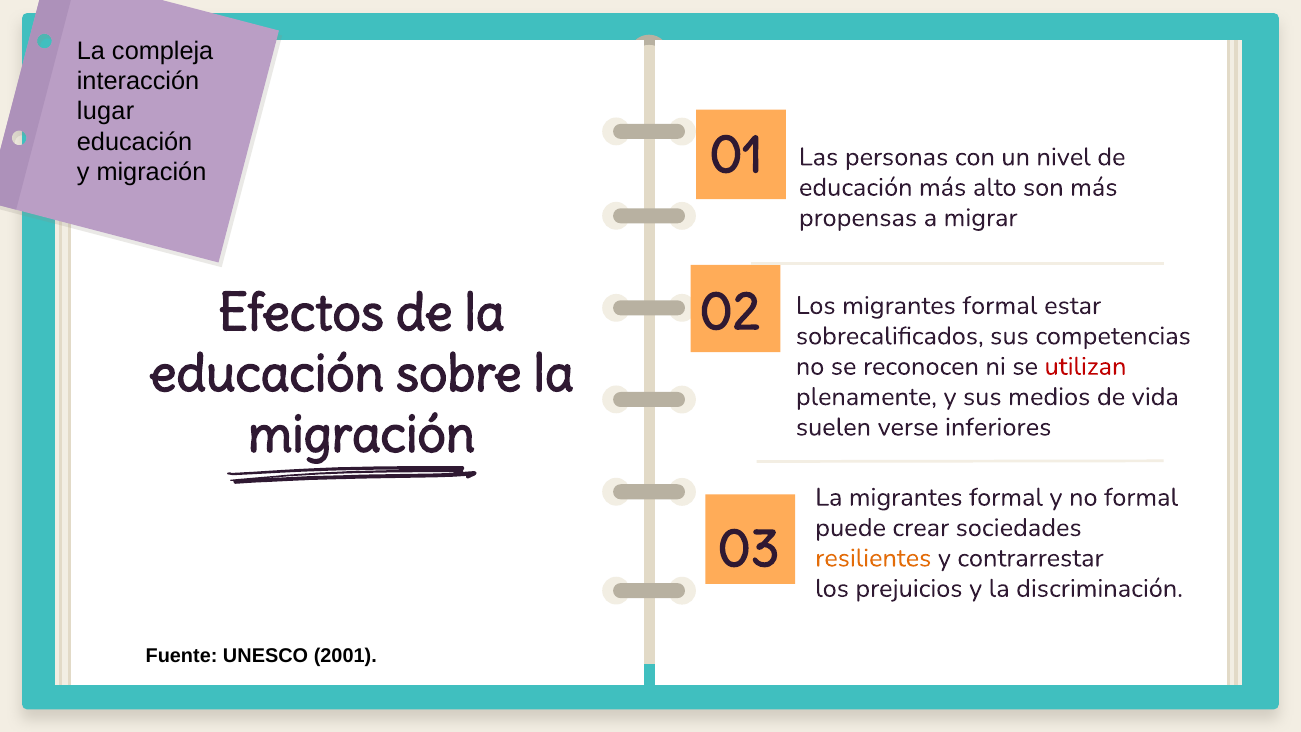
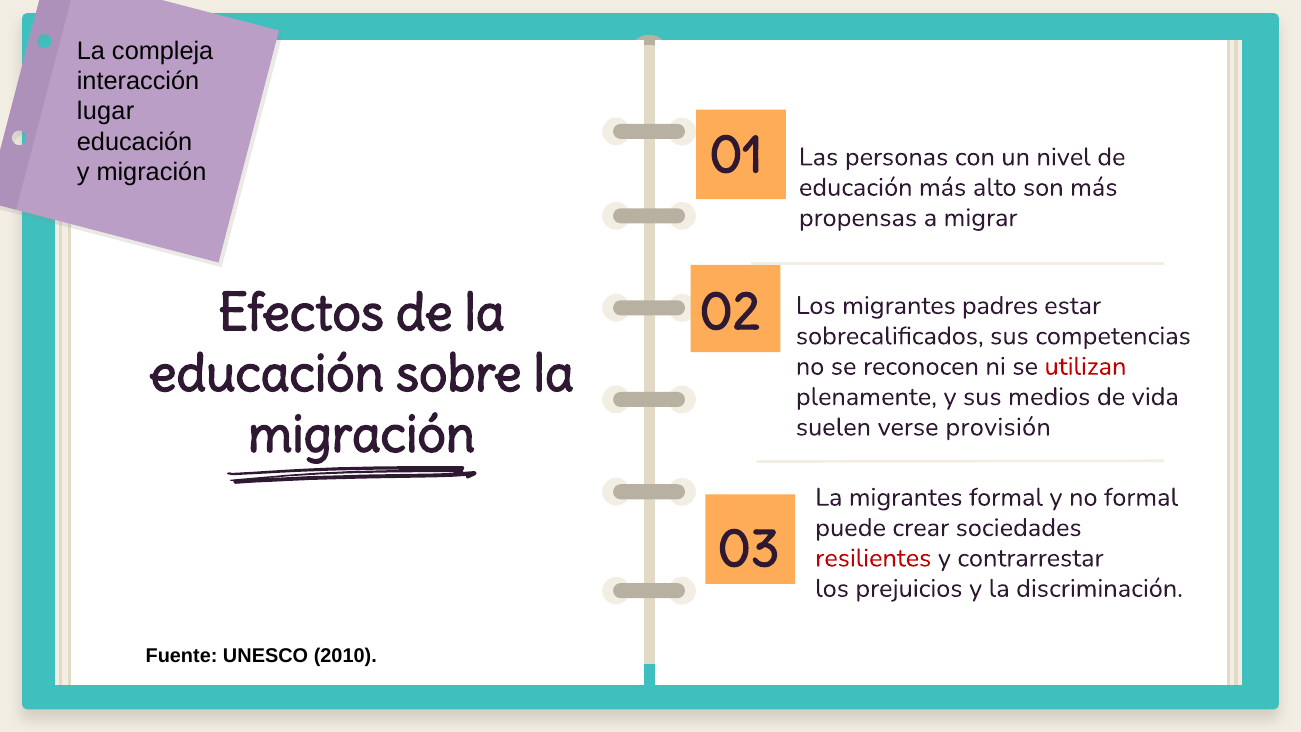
Los migrantes formal: formal -> padres (1000, 306)
inferiores: inferiores -> provisión (998, 427)
resilientes colour: orange -> red (873, 558)
2001: 2001 -> 2010 (345, 656)
